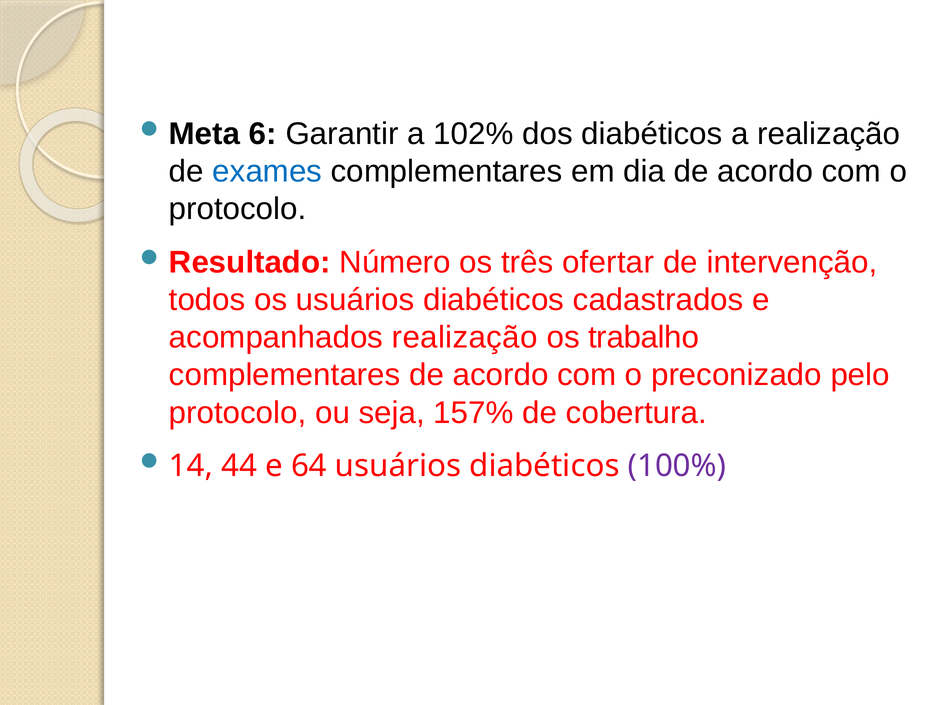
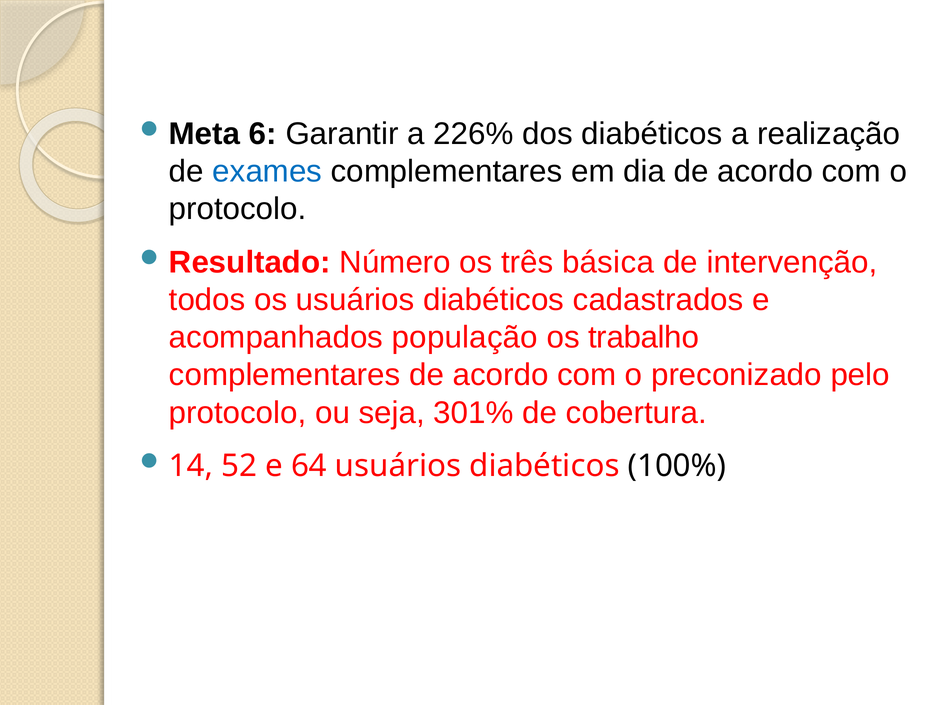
102%: 102% -> 226% (473, 134)
ofertar: ofertar -> básica (608, 262)
acompanhados realização: realização -> população (465, 338)
157%: 157% -> 301% (474, 413)
44: 44 -> 52 (239, 466)
100% colour: purple -> black (677, 466)
